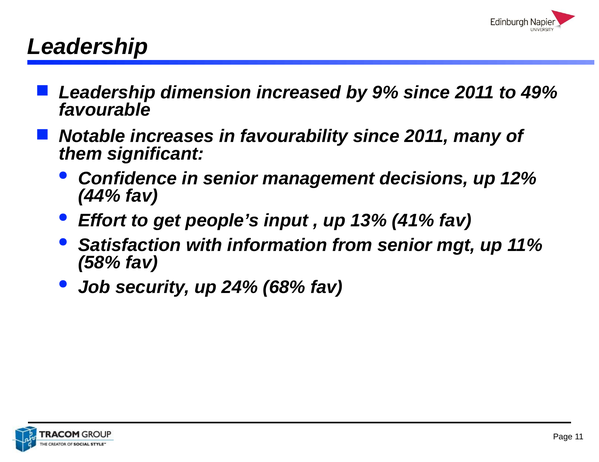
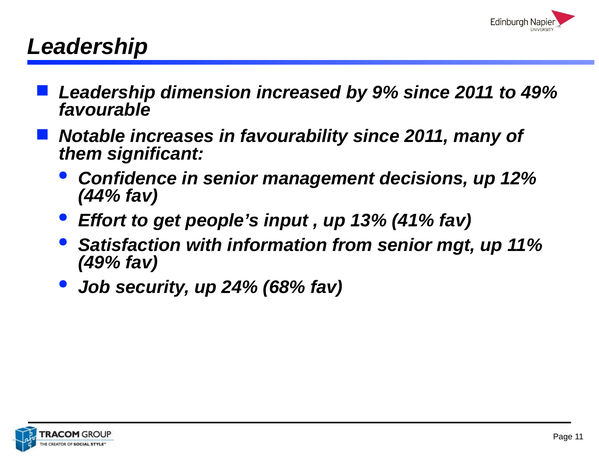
58%: 58% -> 49% (99, 263)
